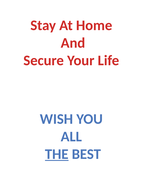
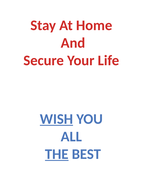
WISH underline: none -> present (56, 119)
